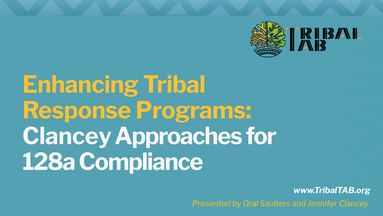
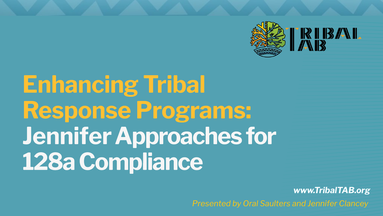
Clancey: Clancey -> Jennifer (67, 136)
